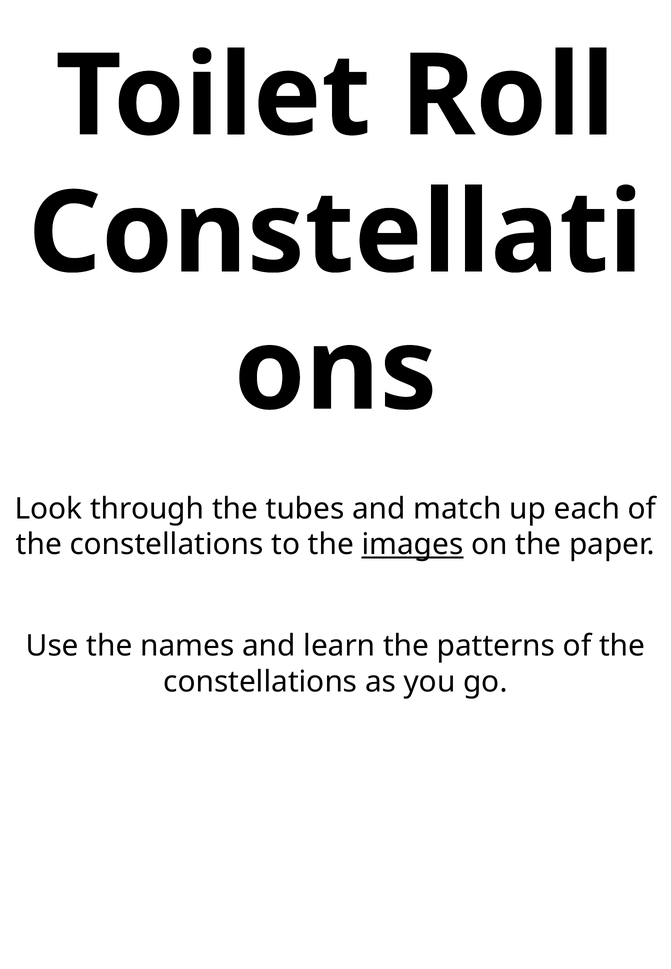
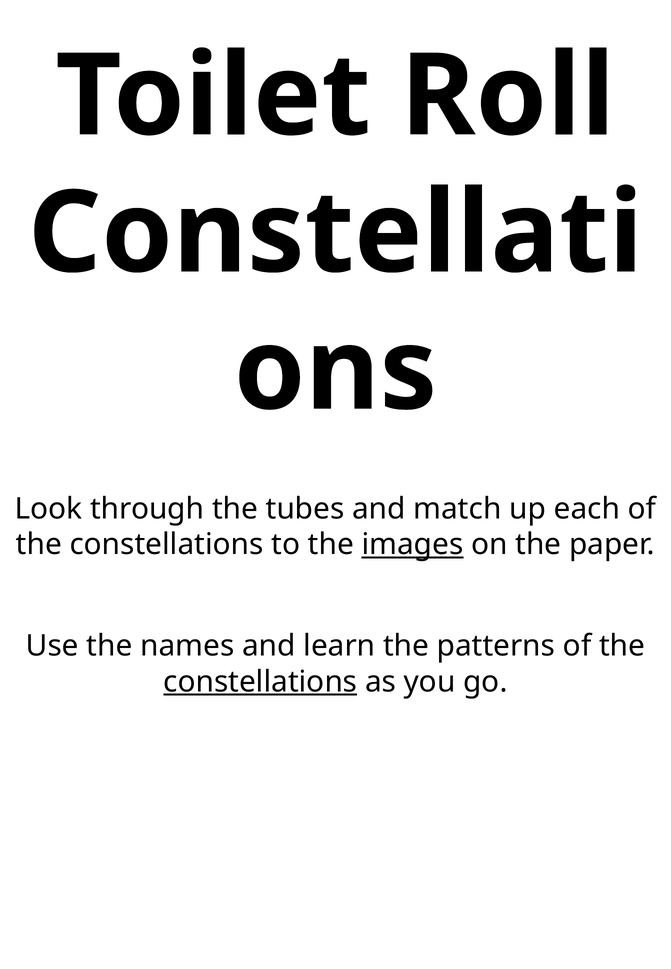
constellations underline: none -> present (260, 682)
